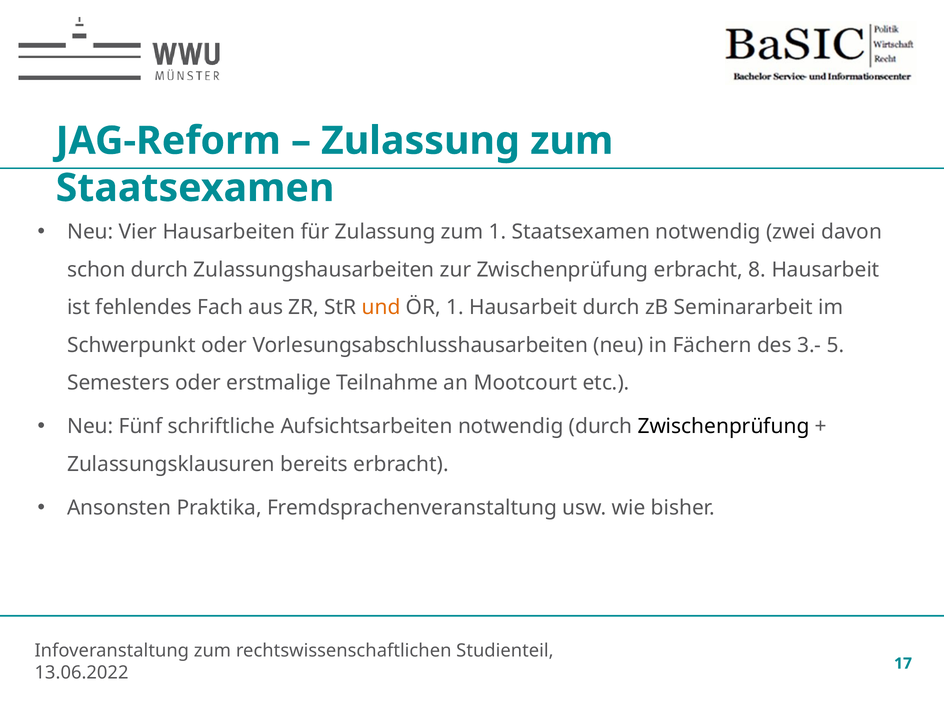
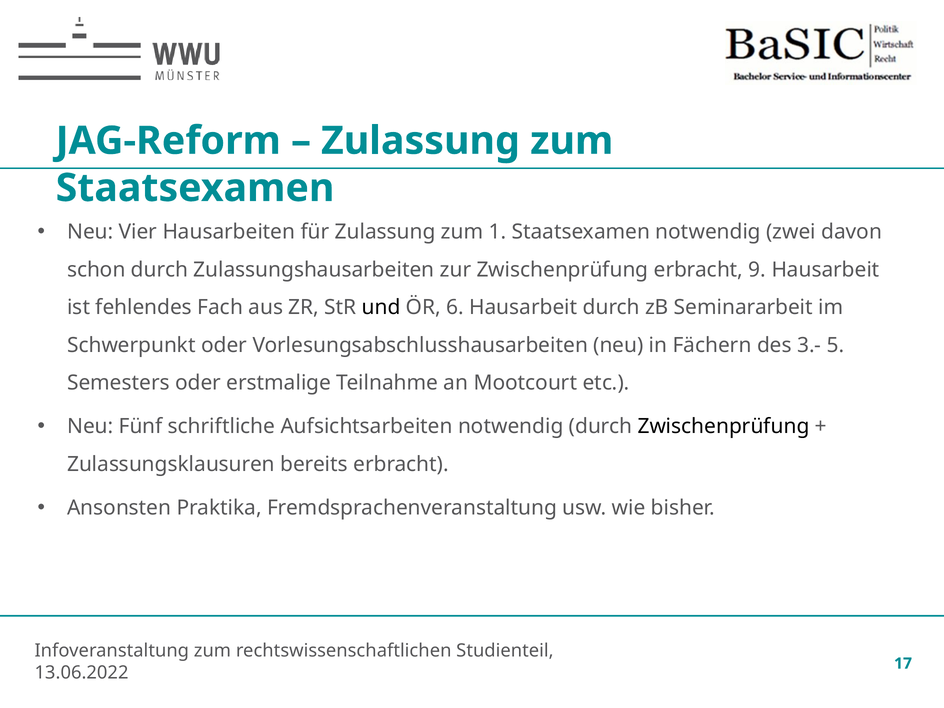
8: 8 -> 9 (757, 270)
und colour: orange -> black (381, 307)
ÖR 1: 1 -> 6 (455, 307)
